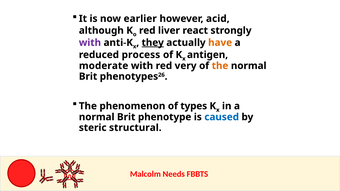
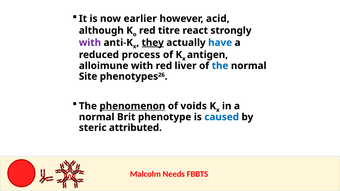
liver: liver -> titre (169, 31)
have colour: orange -> blue (220, 43)
moderate: moderate -> alloimune (104, 66)
very: very -> liver (186, 66)
the colour: orange -> blue (220, 66)
Brit: Brit -> Site (88, 77)
phenomenon underline: none -> present (132, 106)
types: types -> voids (194, 106)
structural: structural -> attributed (135, 128)
